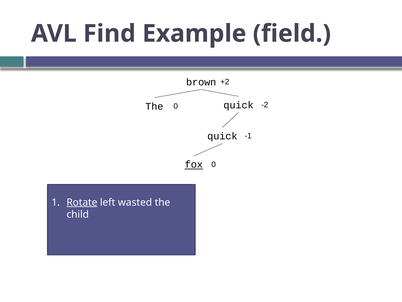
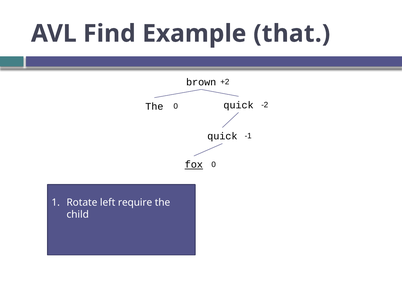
field: field -> that (292, 34)
Rotate underline: present -> none (82, 202)
wasted: wasted -> require (135, 202)
